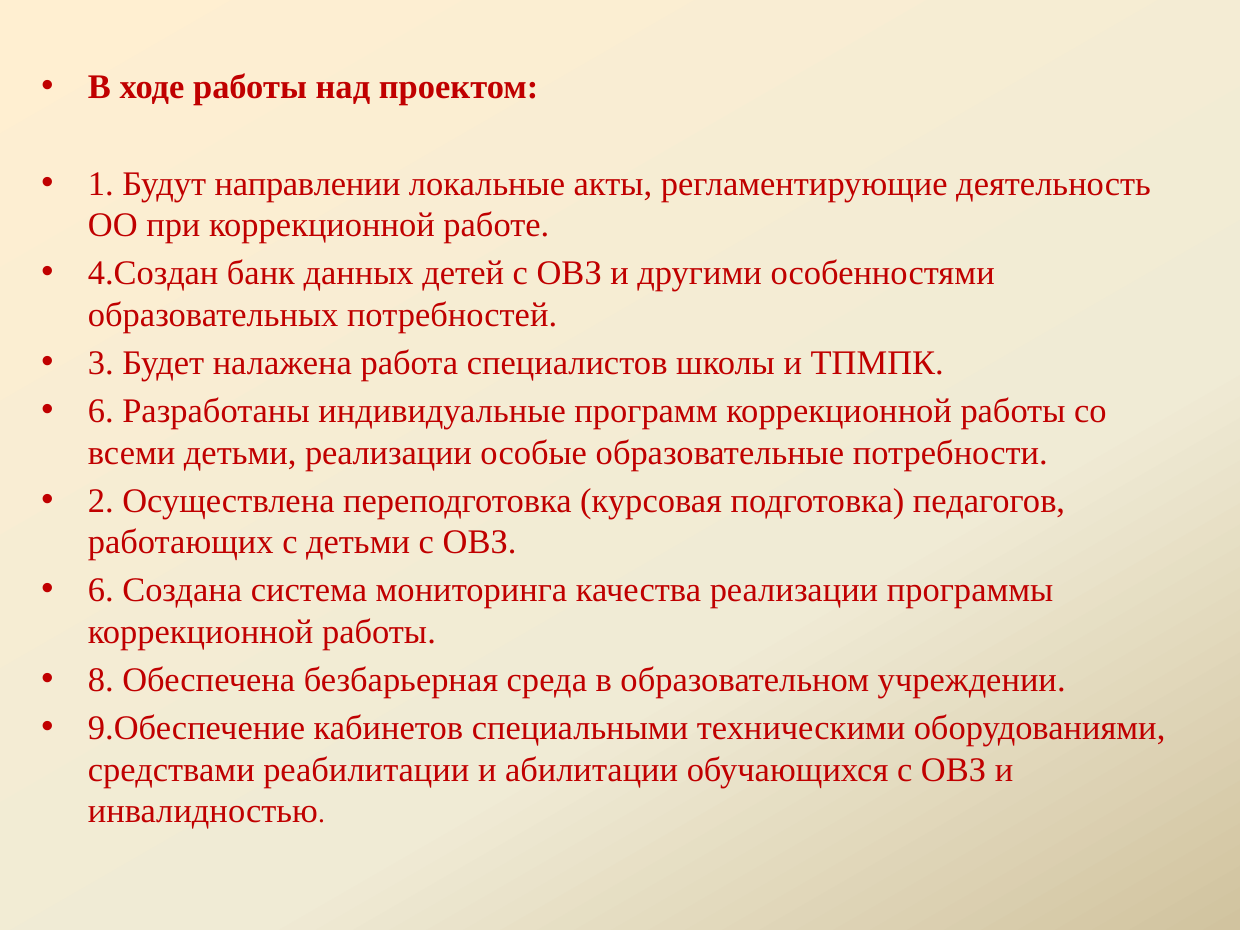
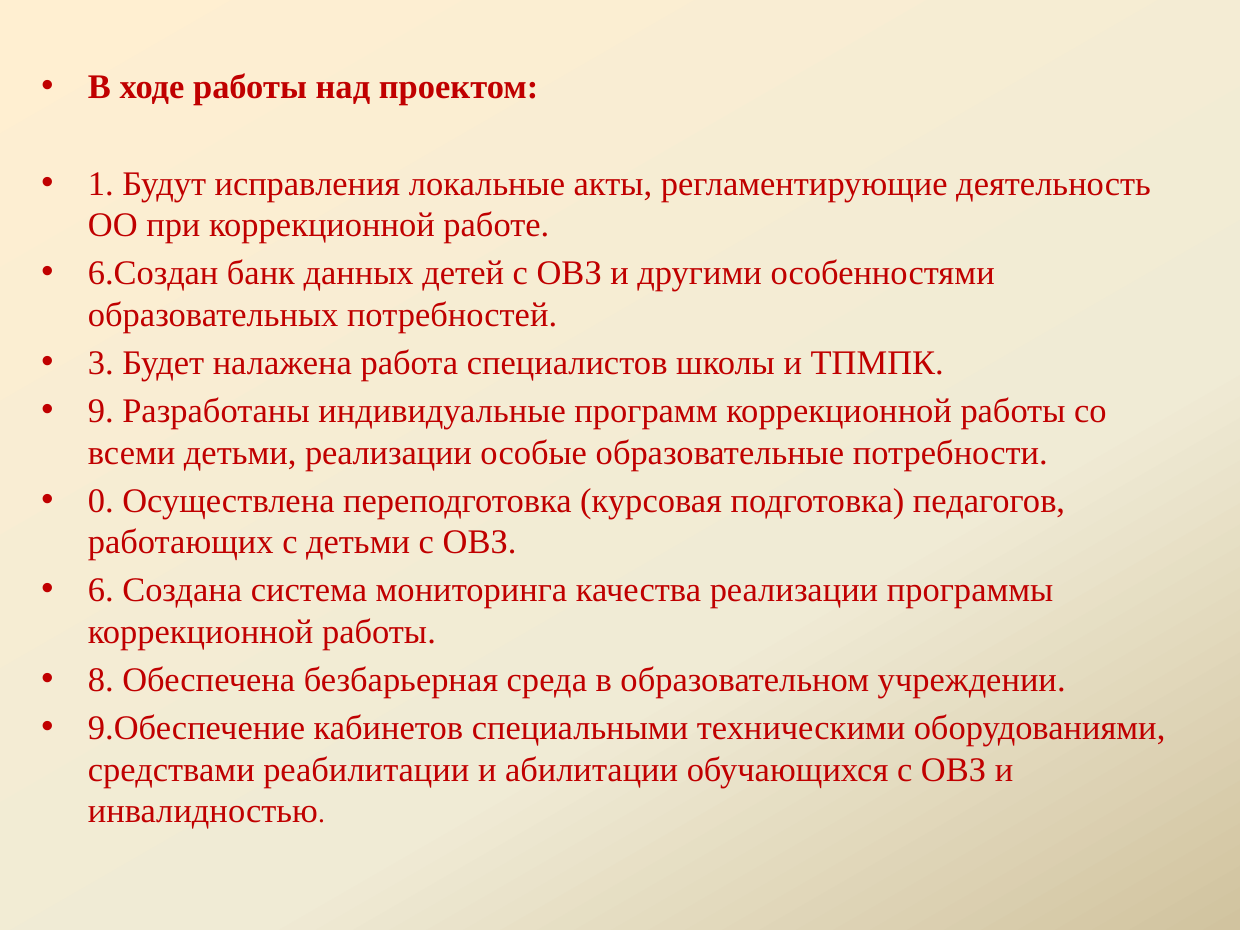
направлении: направлении -> исправления (308, 184)
4.Создан: 4.Создан -> 6.Создан (153, 273)
6: 6 -> 9 (101, 411)
2: 2 -> 0 (101, 501)
